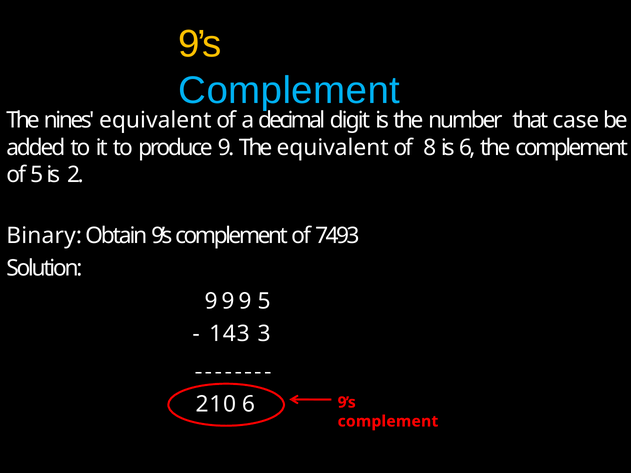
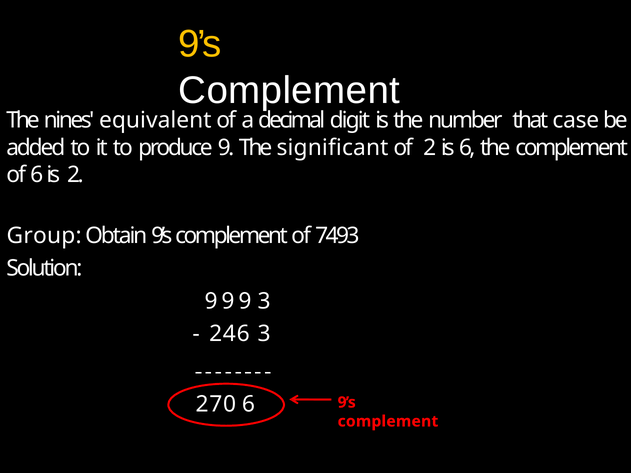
Complement colour: light blue -> white (289, 90)
The equivalent: equivalent -> significant (332, 148)
of 8: 8 -> 2 (430, 148)
of 5: 5 -> 6 (37, 175)
Binary: Binary -> Group (44, 236)
9 5: 5 -> 3 (264, 301)
1: 1 -> 2 (216, 334)
4 3: 3 -> 6 (243, 334)
2 1: 1 -> 7 (216, 405)
